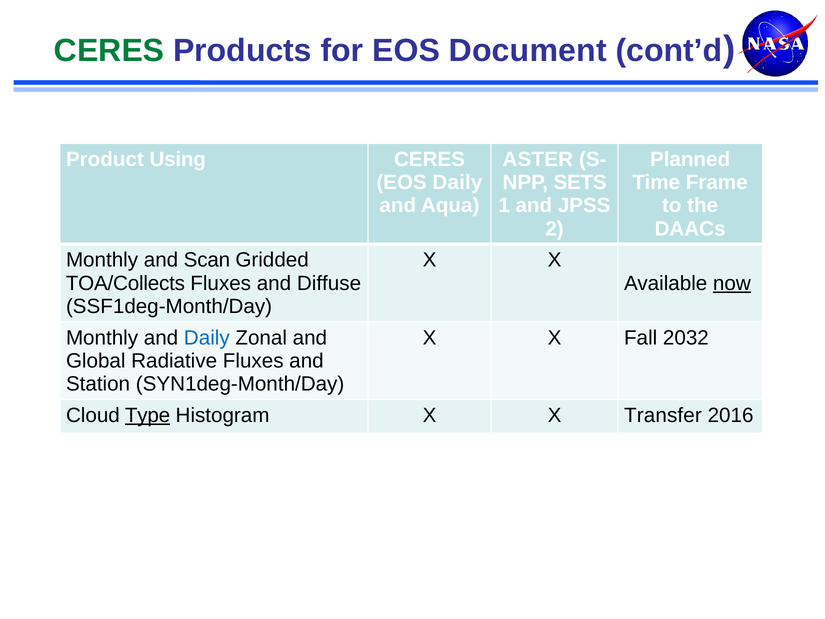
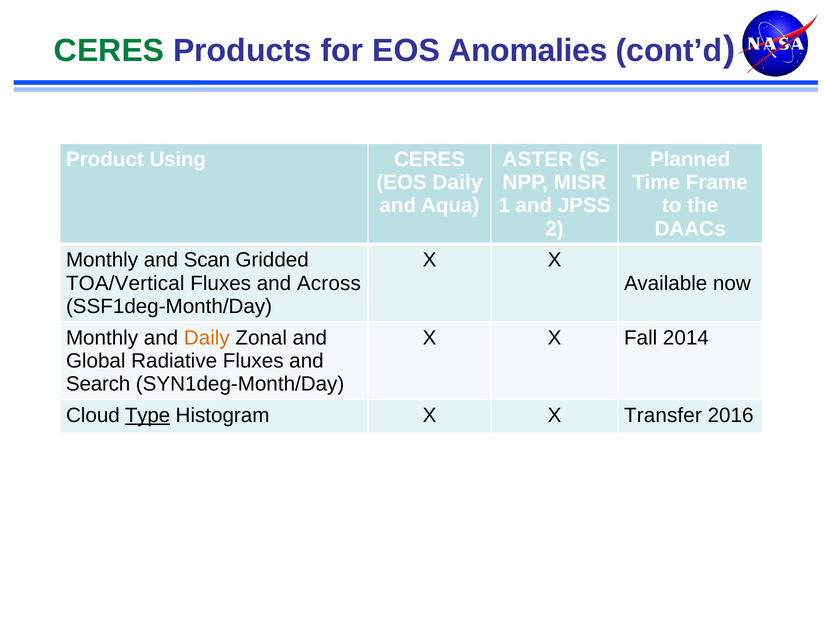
Document: Document -> Anomalies (528, 51)
SETS: SETS -> MISR (580, 182)
TOA/Collects: TOA/Collects -> TOA/Vertical (125, 283)
Diffuse: Diffuse -> Across (329, 283)
now underline: present -> none (732, 283)
Daily colour: blue -> orange (207, 338)
2032: 2032 -> 2014 (686, 338)
Station: Station -> Search (98, 384)
